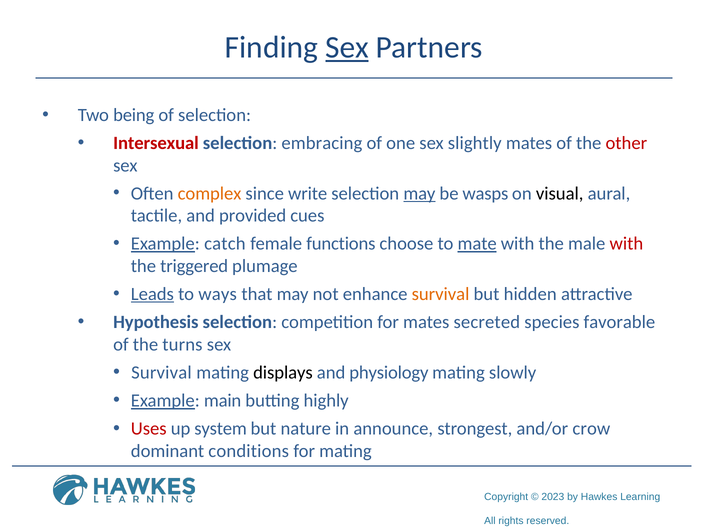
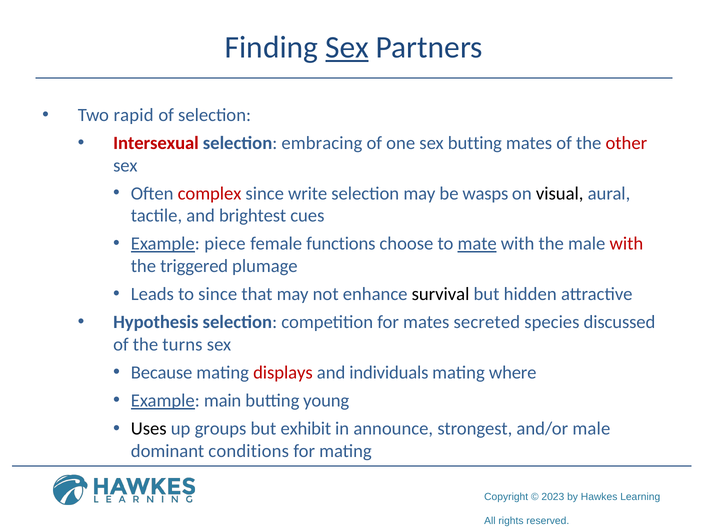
being: being -> rapid (134, 115)
sex slightly: slightly -> butting (475, 143)
complex colour: orange -> red (210, 193)
may underline: present -> none (419, 193)
provided: provided -> brightest (253, 216)
catch: catch -> piece (225, 244)
Leads underline: present -> none (152, 294)
to ways: ways -> since (218, 294)
survival colour: orange -> black (441, 294)
favorable: favorable -> discussed (619, 322)
Survival: Survival -> Because (162, 373)
displays colour: black -> red (283, 373)
physiology: physiology -> individuals (389, 373)
slowly: slowly -> where (513, 373)
highly: highly -> young (326, 401)
Uses colour: red -> black (149, 429)
system: system -> groups (221, 429)
nature: nature -> exhibit (306, 429)
and/or crow: crow -> male (591, 429)
